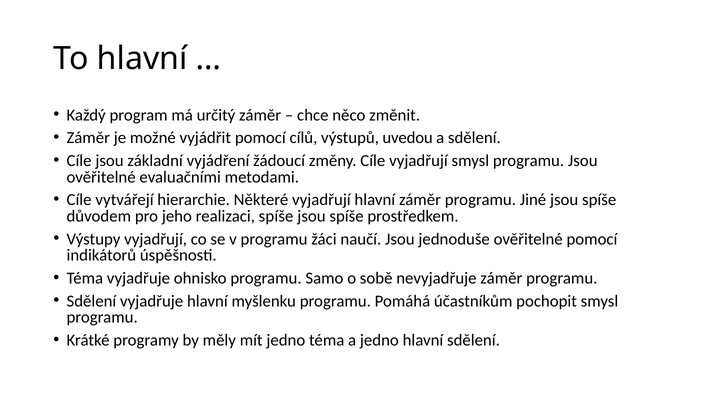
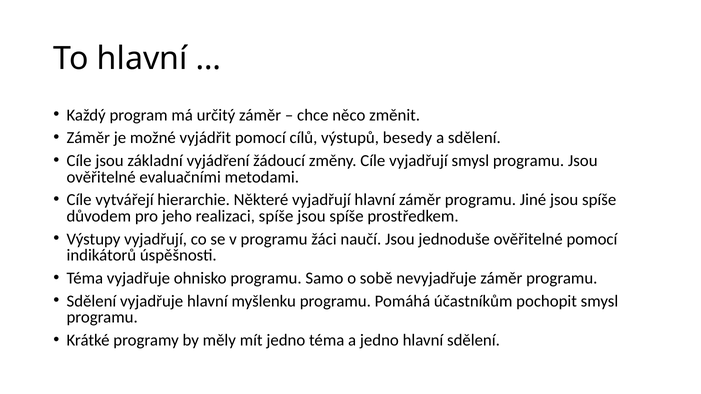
uvedou: uvedou -> besedy (407, 138)
